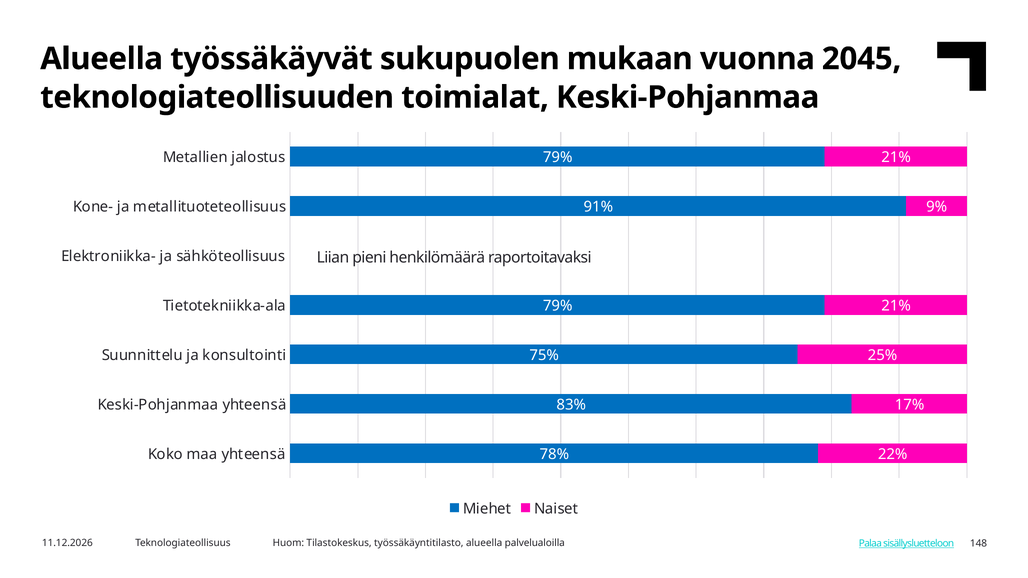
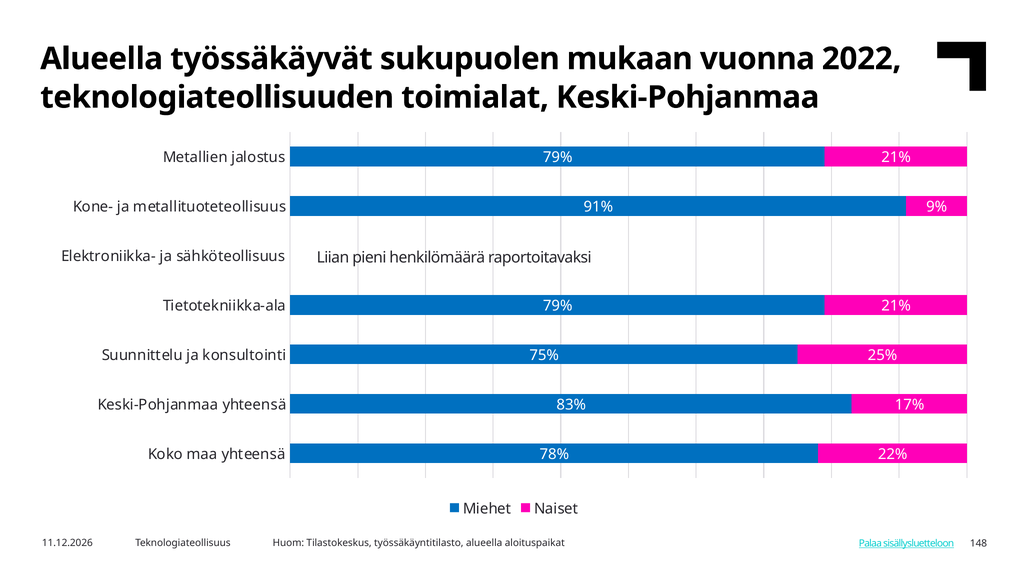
2045: 2045 -> 2022 (862, 59)
palvelualoilla: palvelualoilla -> aloituspaikat (535, 543)
